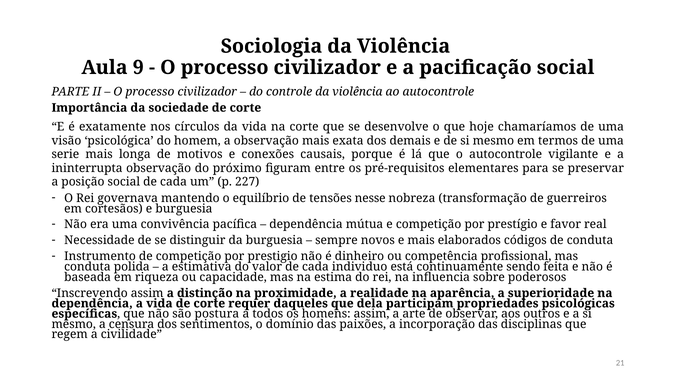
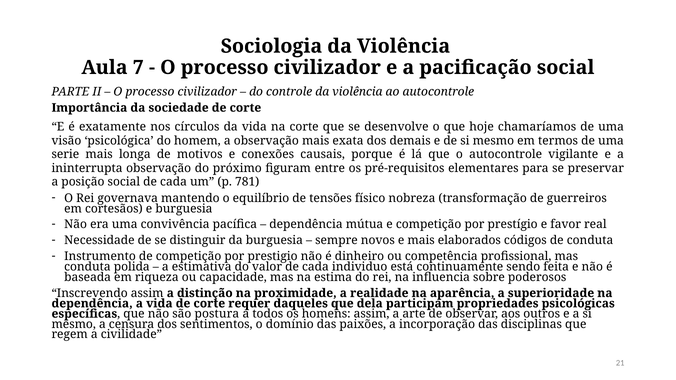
9: 9 -> 7 (138, 68)
227: 227 -> 781 (247, 182)
nesse: nesse -> físico (370, 198)
